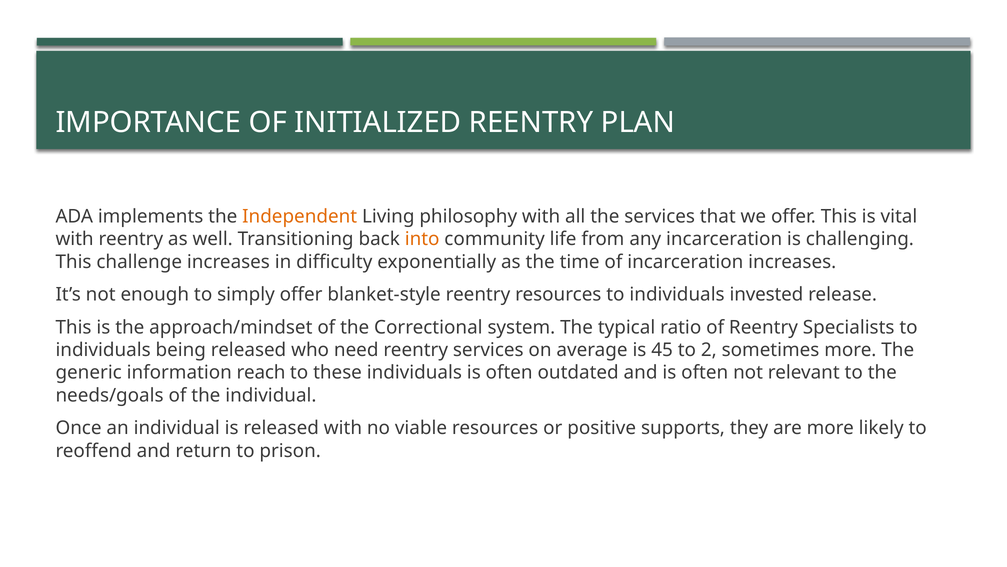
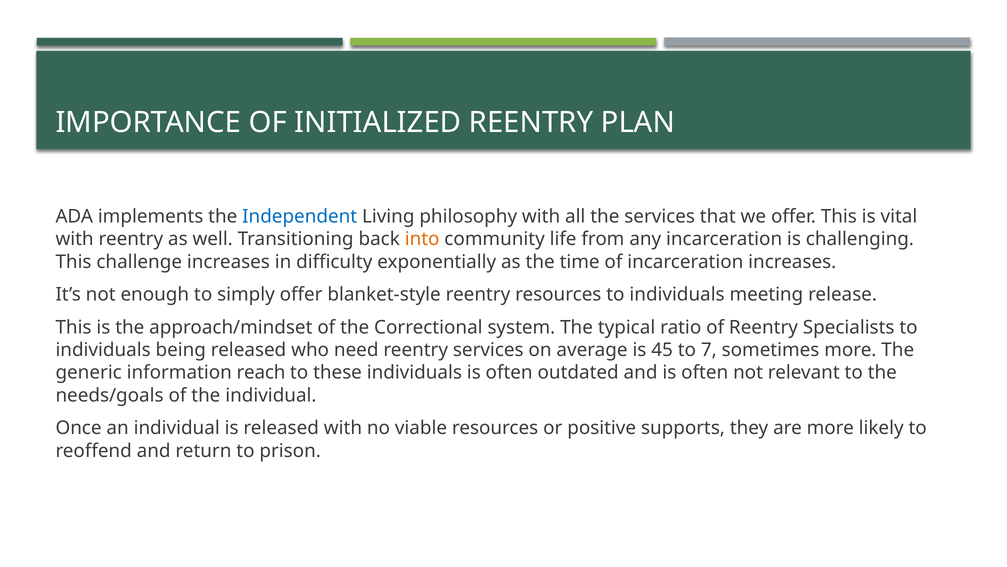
Independent colour: orange -> blue (300, 216)
invested: invested -> meeting (766, 294)
2: 2 -> 7 (709, 350)
